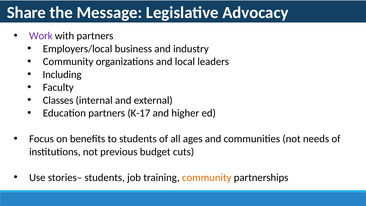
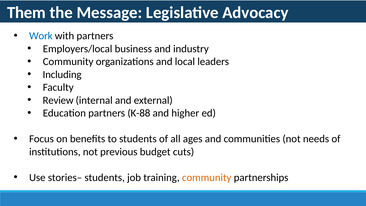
Share: Share -> Them (26, 13)
Work colour: purple -> blue (41, 36)
Classes: Classes -> Review (58, 100)
K-17: K-17 -> K-88 (139, 113)
